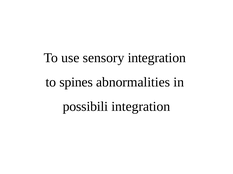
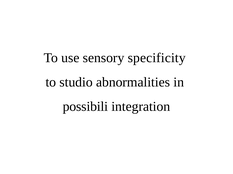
sensory integration: integration -> specificity (157, 58)
spines: spines -> studio (76, 82)
